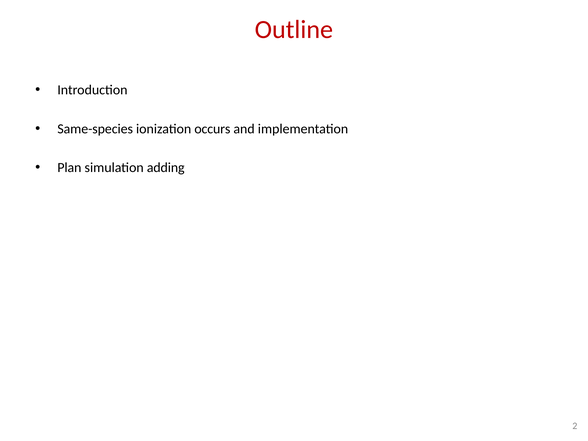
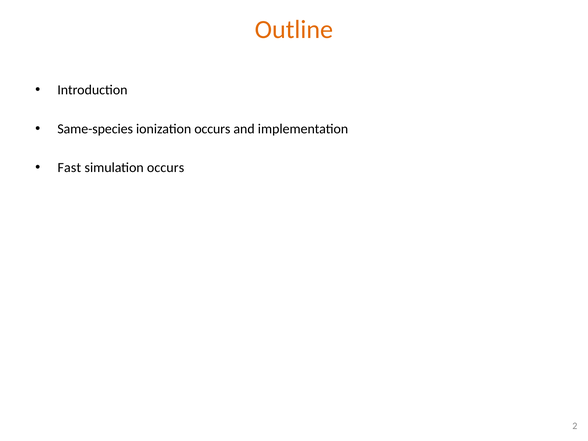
Outline colour: red -> orange (294, 29)
Plan: Plan -> Fast (69, 168)
simulation adding: adding -> occurs (166, 168)
